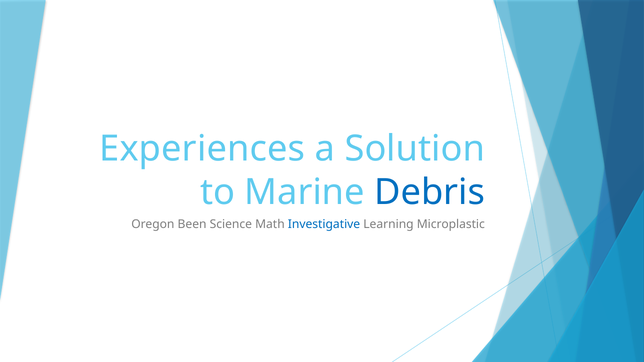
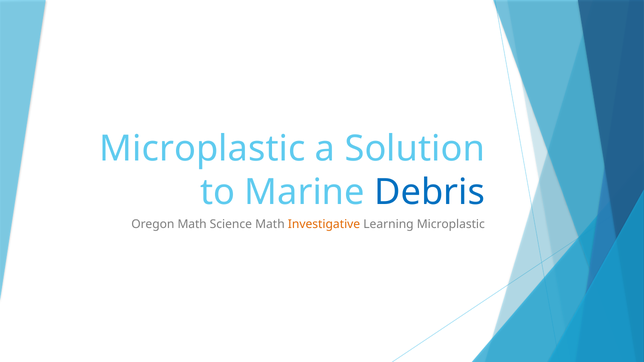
Experiences: Experiences -> Microplastic (202, 149)
Oregon Been: Been -> Math (192, 224)
Investigative colour: blue -> orange (324, 224)
